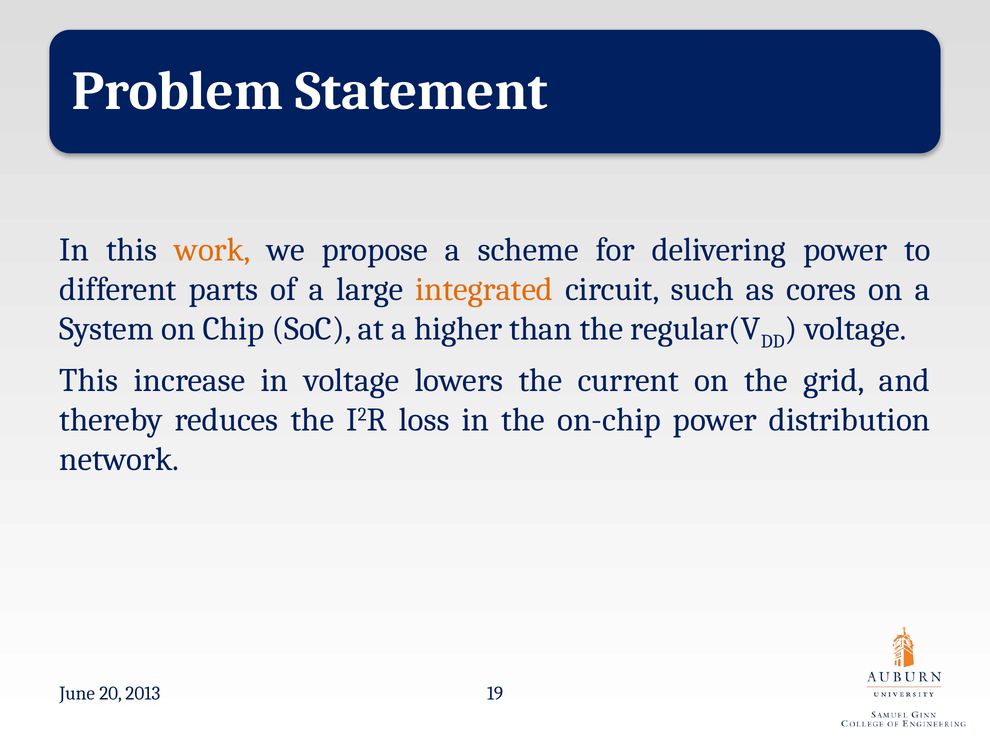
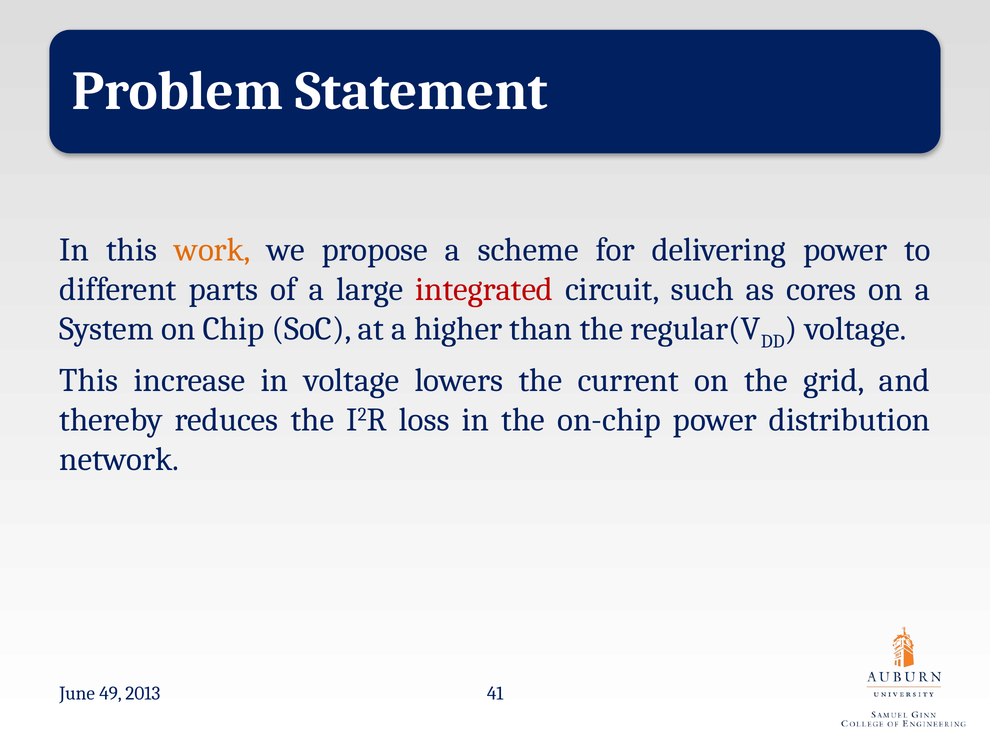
integrated colour: orange -> red (484, 289)
20: 20 -> 49 (111, 694)
19: 19 -> 41 (495, 694)
